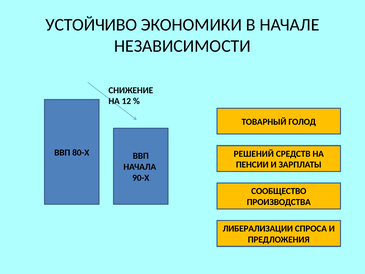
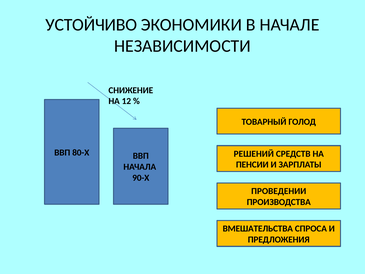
СООБЩЕСТВО: СООБЩЕСТВО -> ПРОВЕДЕНИИ (279, 191)
ЛИБЕРАЛИЗАЦИИ: ЛИБЕРАЛИЗАЦИИ -> ВМЕШАТЕЛЬСТВА (258, 228)
